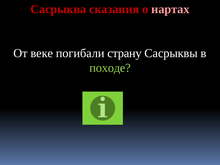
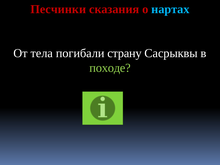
Сасрыква: Сасрыква -> Песчинки (58, 9)
нартах colour: pink -> light blue (170, 9)
веке: веке -> тела (42, 53)
